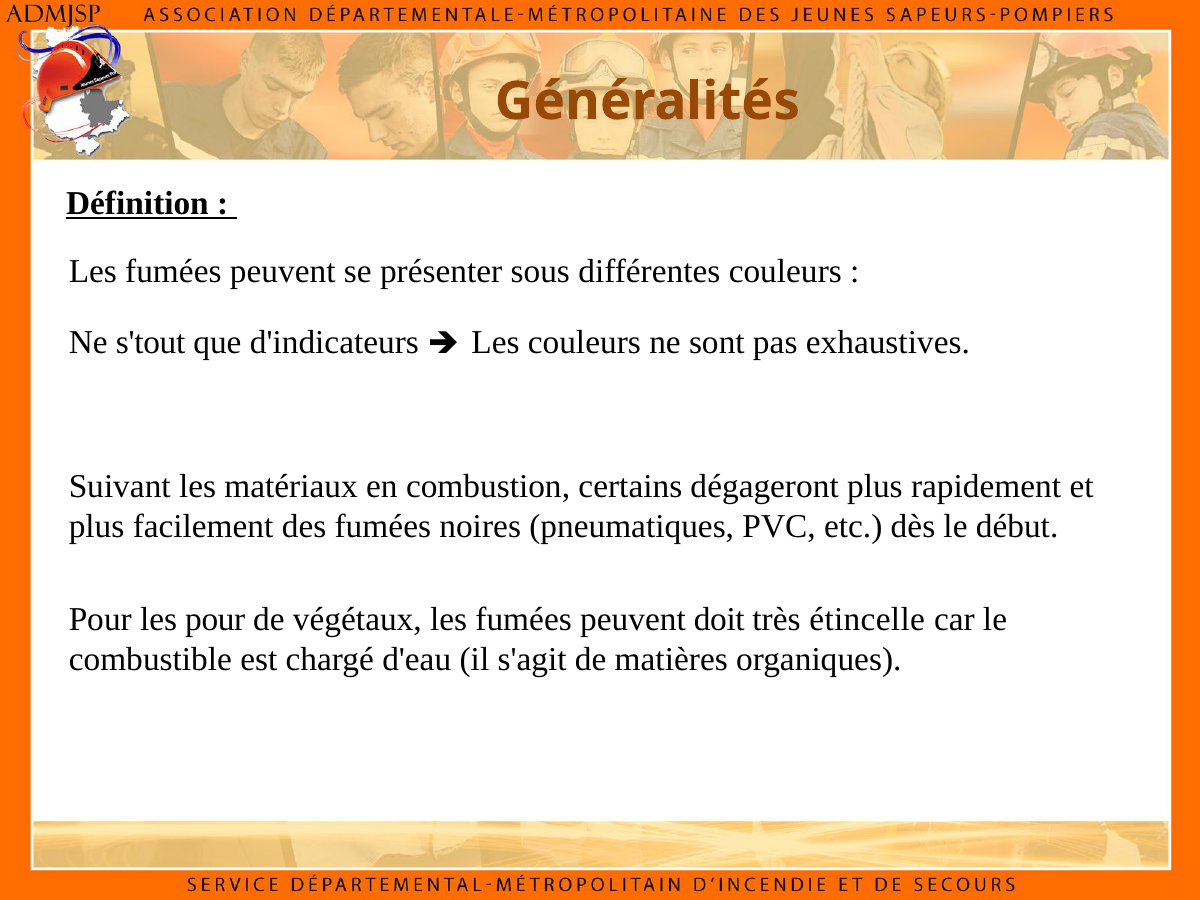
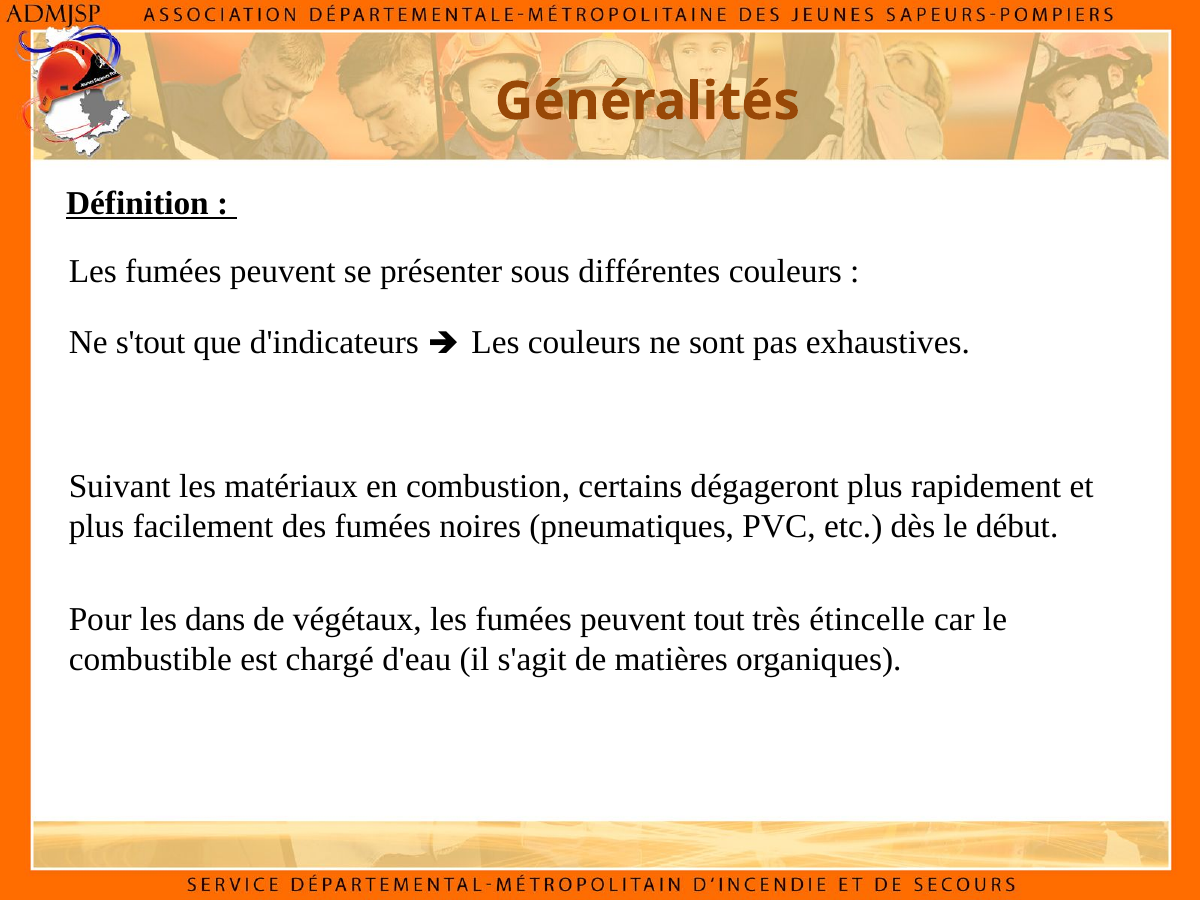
les pour: pour -> dans (215, 619)
doit: doit -> tout (719, 619)
